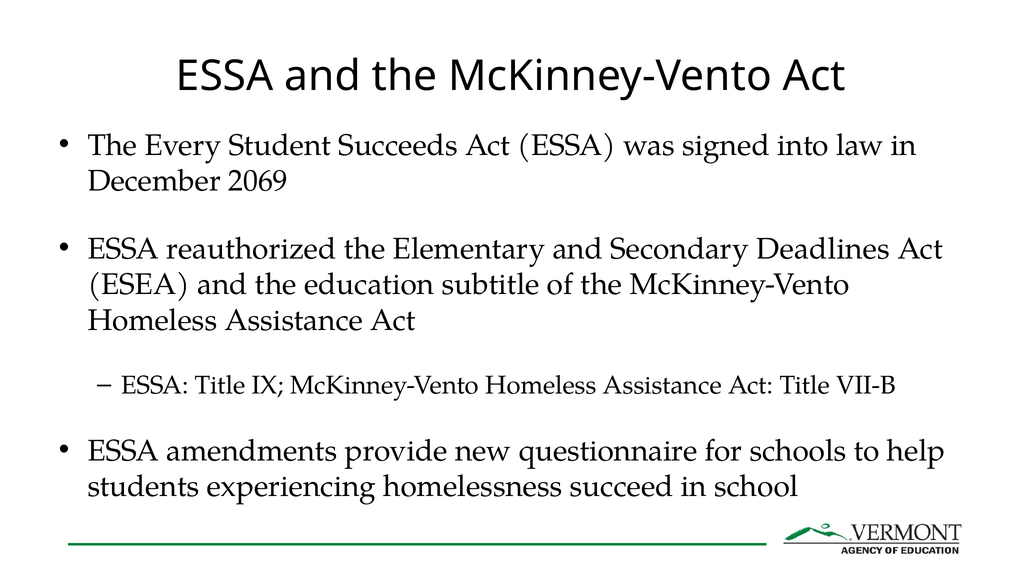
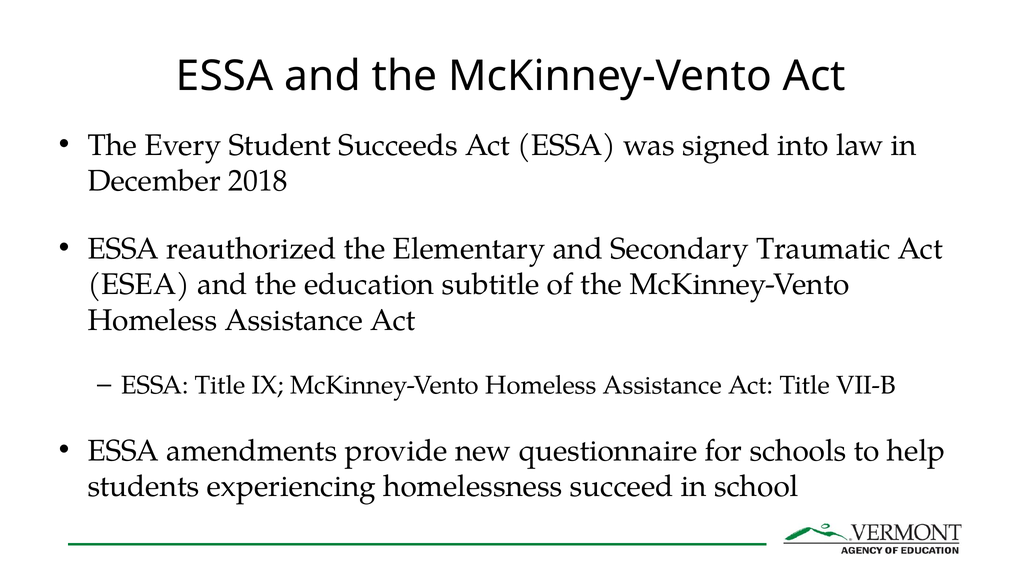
2069: 2069 -> 2018 (258, 181)
Deadlines: Deadlines -> Traumatic (823, 249)
